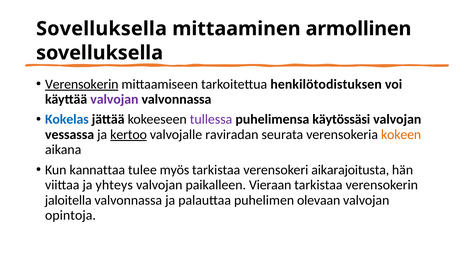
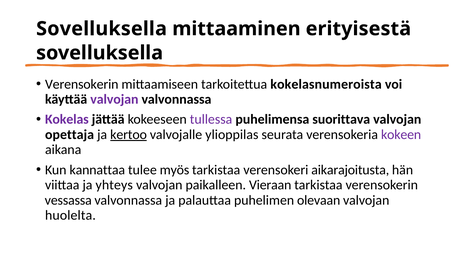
armollinen: armollinen -> erityisestä (358, 29)
Verensokerin underline: present -> none (82, 84)
henkilötodistuksen: henkilötodistuksen -> kokelasnumeroista (326, 84)
Kokelas colour: blue -> purple (67, 120)
käytössäsi: käytössäsi -> suorittava (341, 120)
vessassa: vessassa -> opettaja (70, 135)
raviradan: raviradan -> ylioppilas (232, 135)
kokeen colour: orange -> purple (401, 135)
jaloitella: jaloitella -> vessassa (68, 201)
opintoja: opintoja -> huolelta (70, 216)
